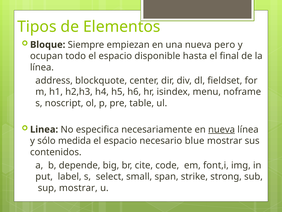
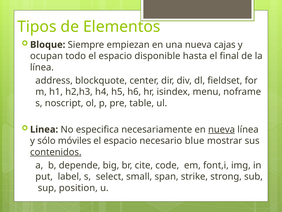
pero: pero -> cajas (225, 45)
medida: medida -> móviles (75, 140)
contenidos underline: none -> present (56, 152)
sup mostrar: mostrar -> position (78, 187)
